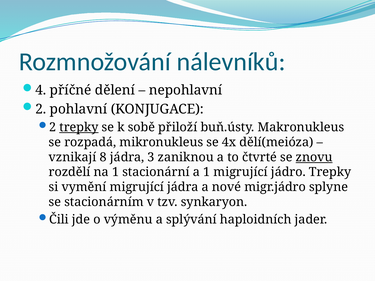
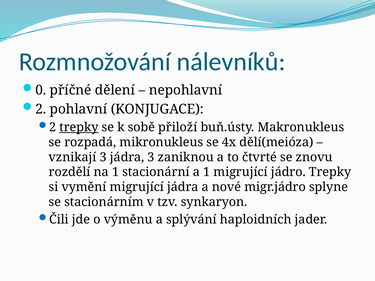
4: 4 -> 0 (41, 90)
vznikají 8: 8 -> 3 (103, 157)
znovu underline: present -> none (314, 157)
